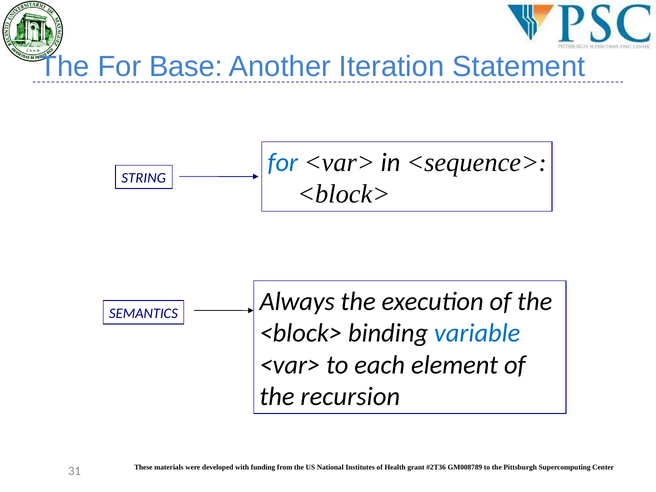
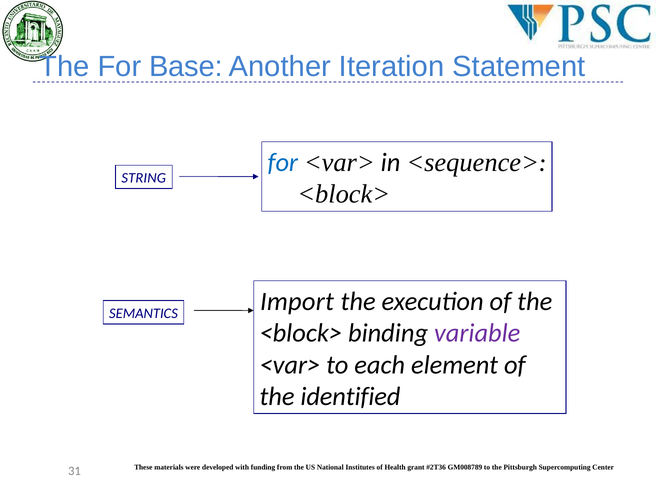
Always: Always -> Import (297, 301)
variable colour: blue -> purple (477, 333)
recursion: recursion -> identified (350, 397)
